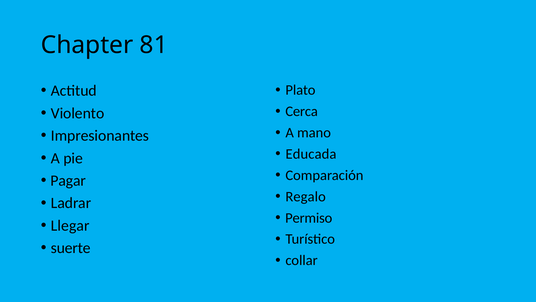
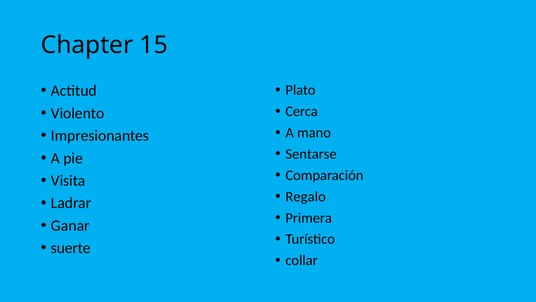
81: 81 -> 15 (154, 45)
Educada: Educada -> Sentarse (311, 154)
Pagar: Pagar -> Visita (68, 180)
Permiso: Permiso -> Primera (309, 218)
Llegar: Llegar -> Ganar (70, 225)
